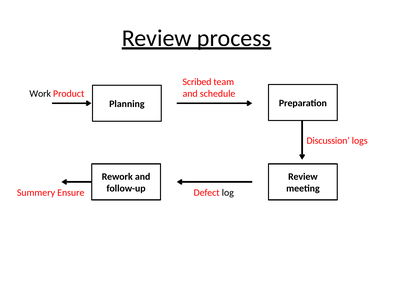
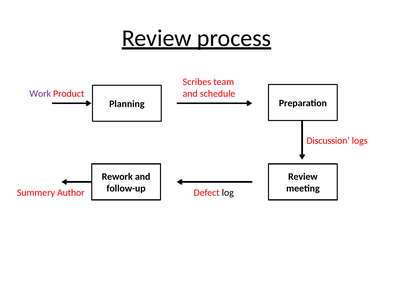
Scribed: Scribed -> Scribes (197, 82)
Work colour: black -> purple (40, 94)
Ensure: Ensure -> Author (71, 192)
